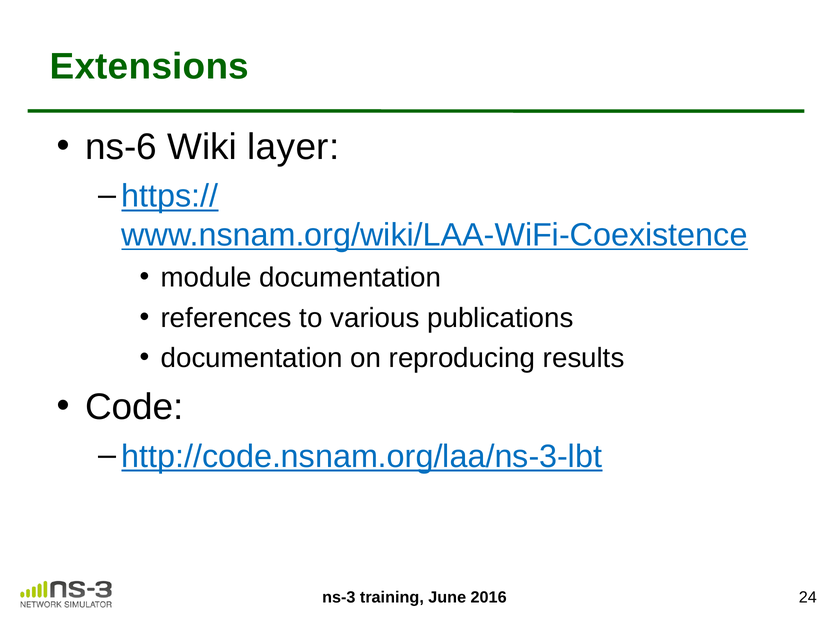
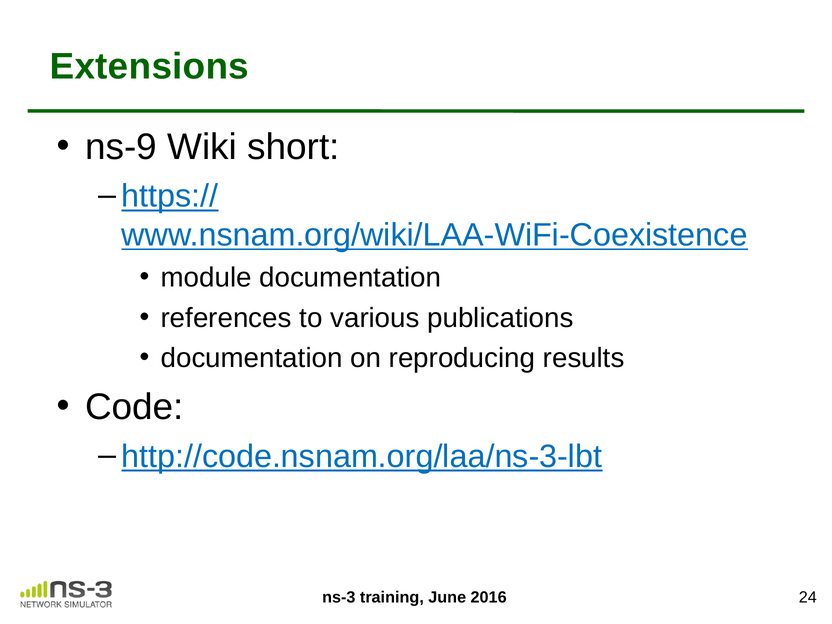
ns-6: ns-6 -> ns-9 (121, 147)
layer: layer -> short (293, 147)
